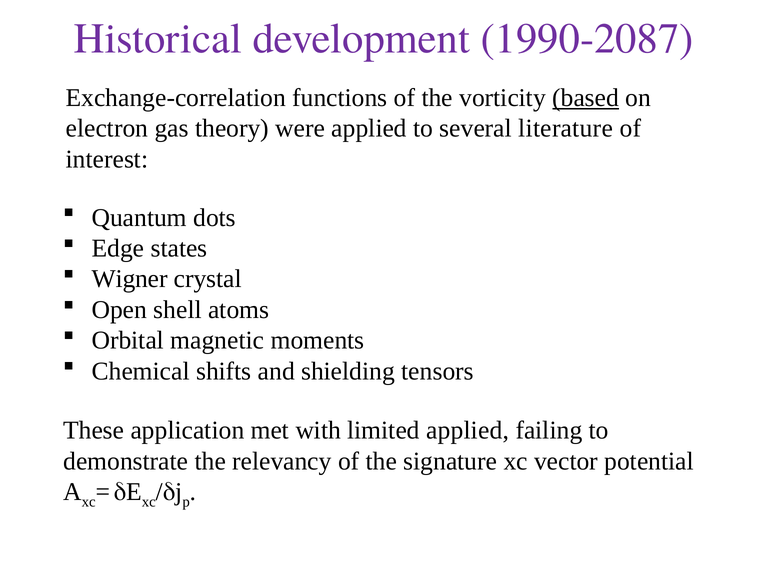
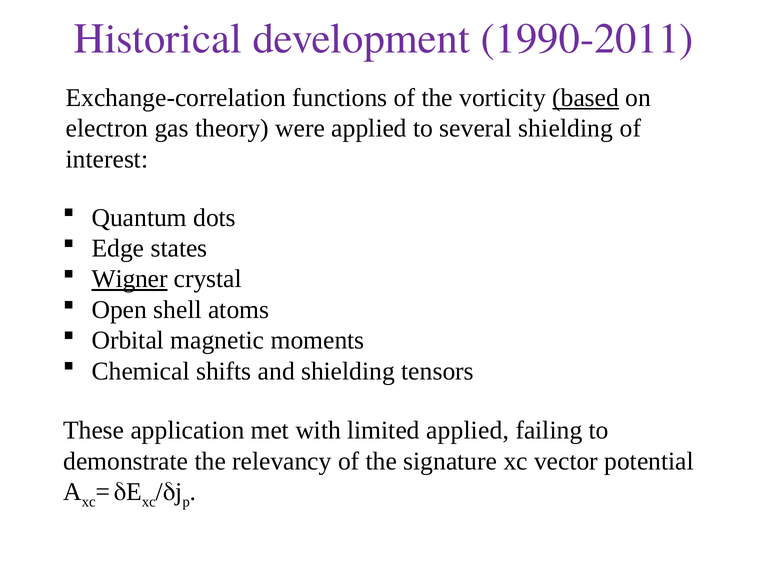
1990-2087: 1990-2087 -> 1990-2011 (587, 39)
several literature: literature -> shielding (566, 128)
Wigner underline: none -> present (130, 279)
